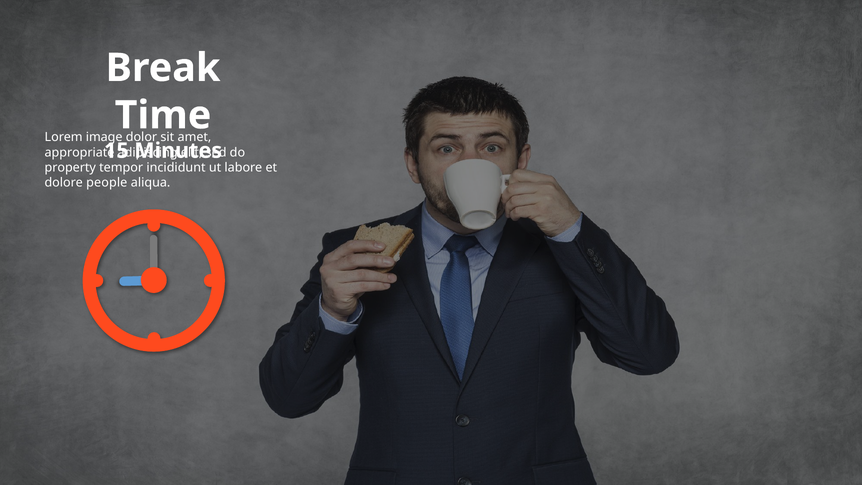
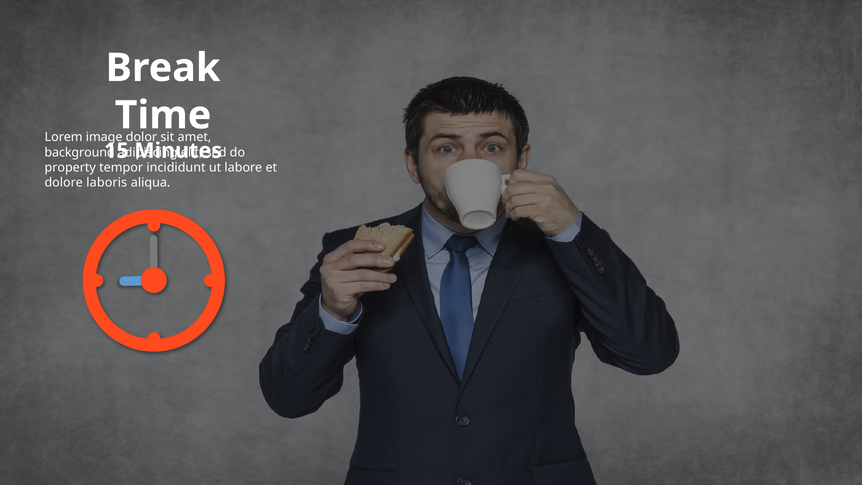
appropriate: appropriate -> background (80, 152)
people: people -> laboris (107, 183)
